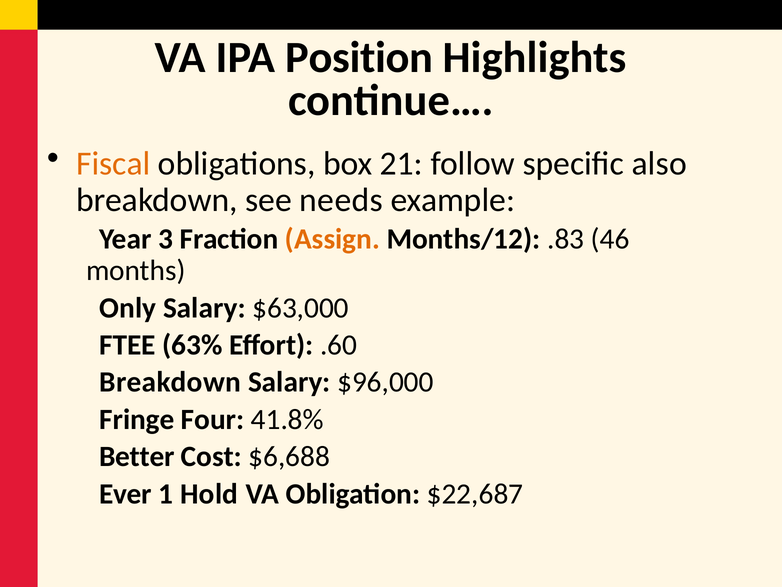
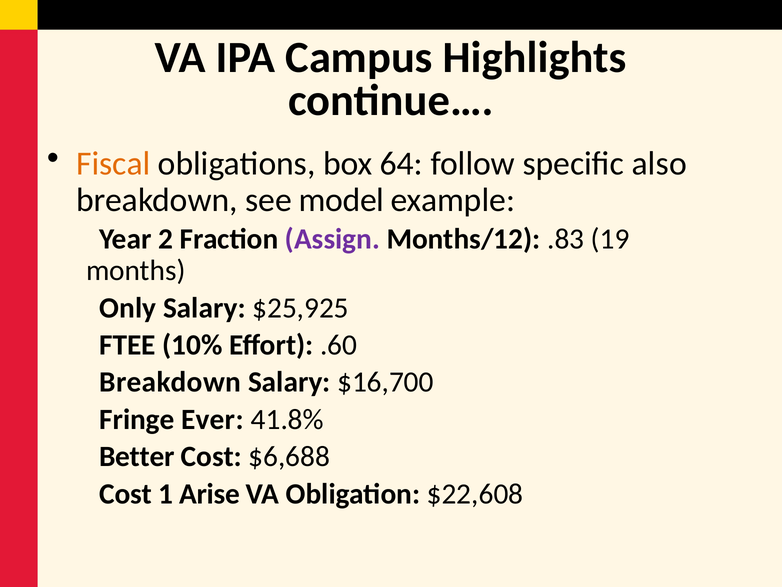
Position: Position -> Campus (359, 58)
21: 21 -> 64 (401, 163)
needs: needs -> model (341, 200)
3: 3 -> 2 (166, 239)
Assign colour: orange -> purple (332, 239)
46: 46 -> 19 (610, 239)
$63,000: $63,000 -> $25,925 (301, 308)
63%: 63% -> 10% (192, 345)
$96,000: $96,000 -> $16,700 (385, 382)
Four: Four -> Ever (212, 419)
Ever: Ever -> Cost (126, 494)
Hold: Hold -> Arise (209, 494)
$22,687: $22,687 -> $22,608 (475, 494)
